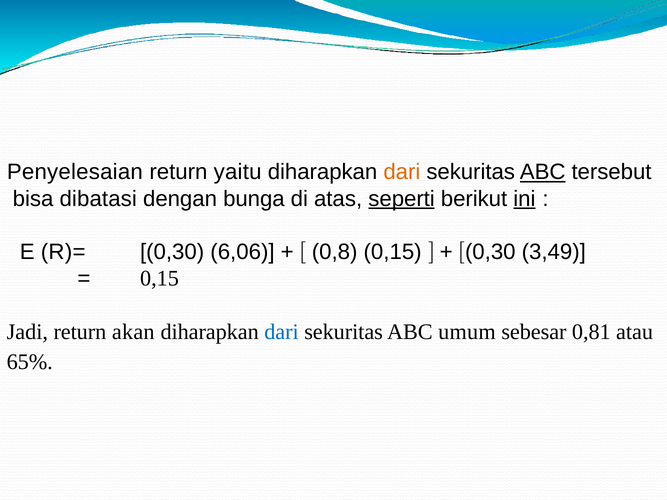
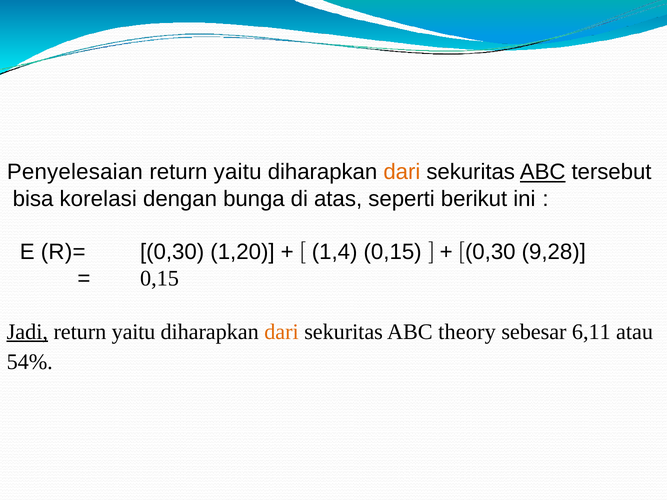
dibatasi: dibatasi -> korelasi (98, 199)
seperti underline: present -> none (402, 199)
ini underline: present -> none (524, 199)
6,06: 6,06 -> 1,20 (242, 252)
0,8: 0,8 -> 1,4 (335, 252)
3,49: 3,49 -> 9,28 (554, 252)
Jadi underline: none -> present (27, 332)
akan: akan -> yaitu (134, 332)
dari colour: blue -> orange (282, 332)
umum: umum -> theory (467, 332)
0,81: 0,81 -> 6,11 (591, 332)
65%: 65% -> 54% (30, 362)
